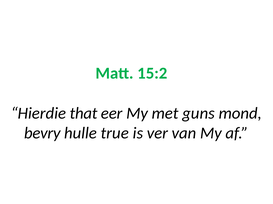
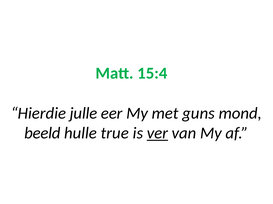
15:2: 15:2 -> 15:4 (152, 74)
that: that -> julle (84, 114)
bevry: bevry -> beeld (42, 134)
ver underline: none -> present (157, 134)
